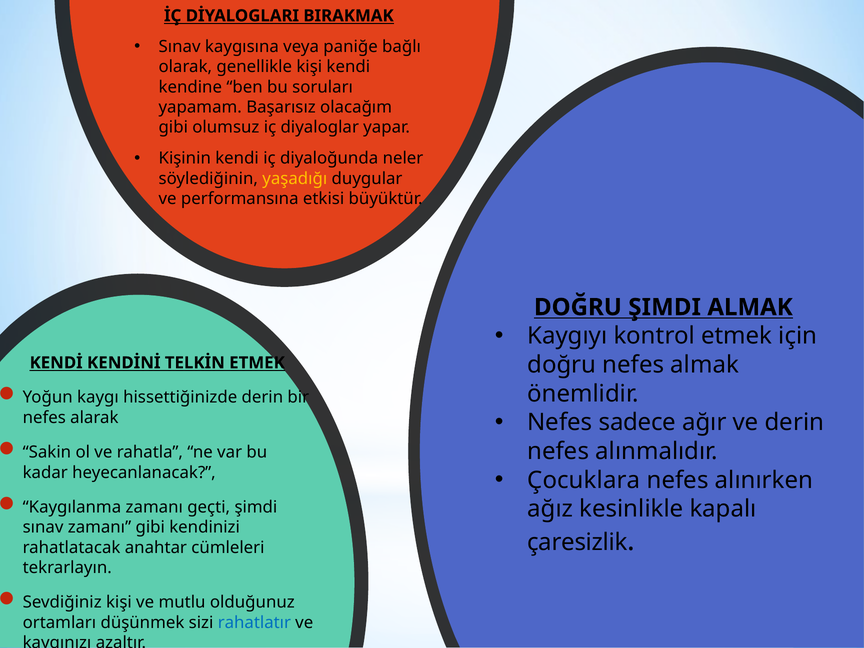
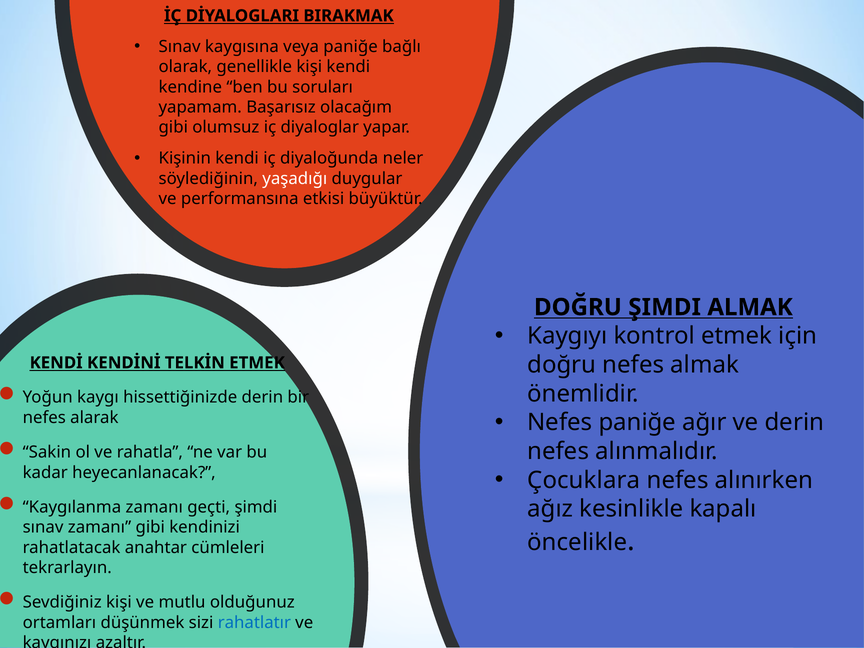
yaşadığı colour: yellow -> white (295, 179)
Nefes sadece: sadece -> paniğe (637, 422)
çaresizlik: çaresizlik -> öncelikle (577, 543)
